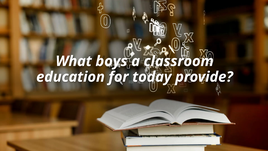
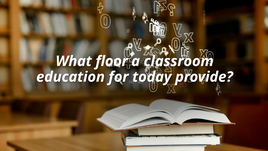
boys: boys -> floor (112, 61)
